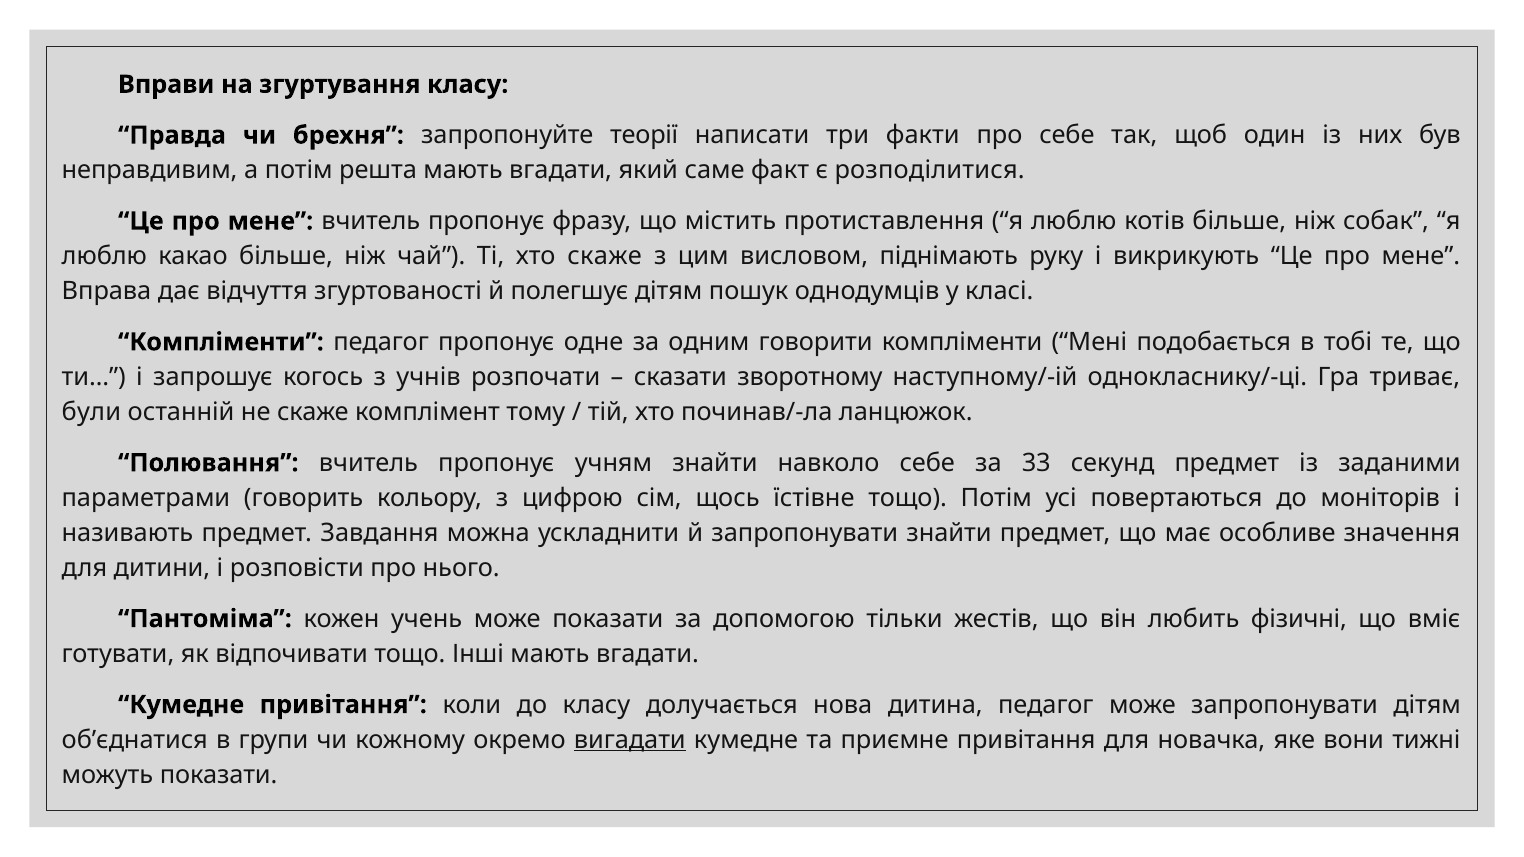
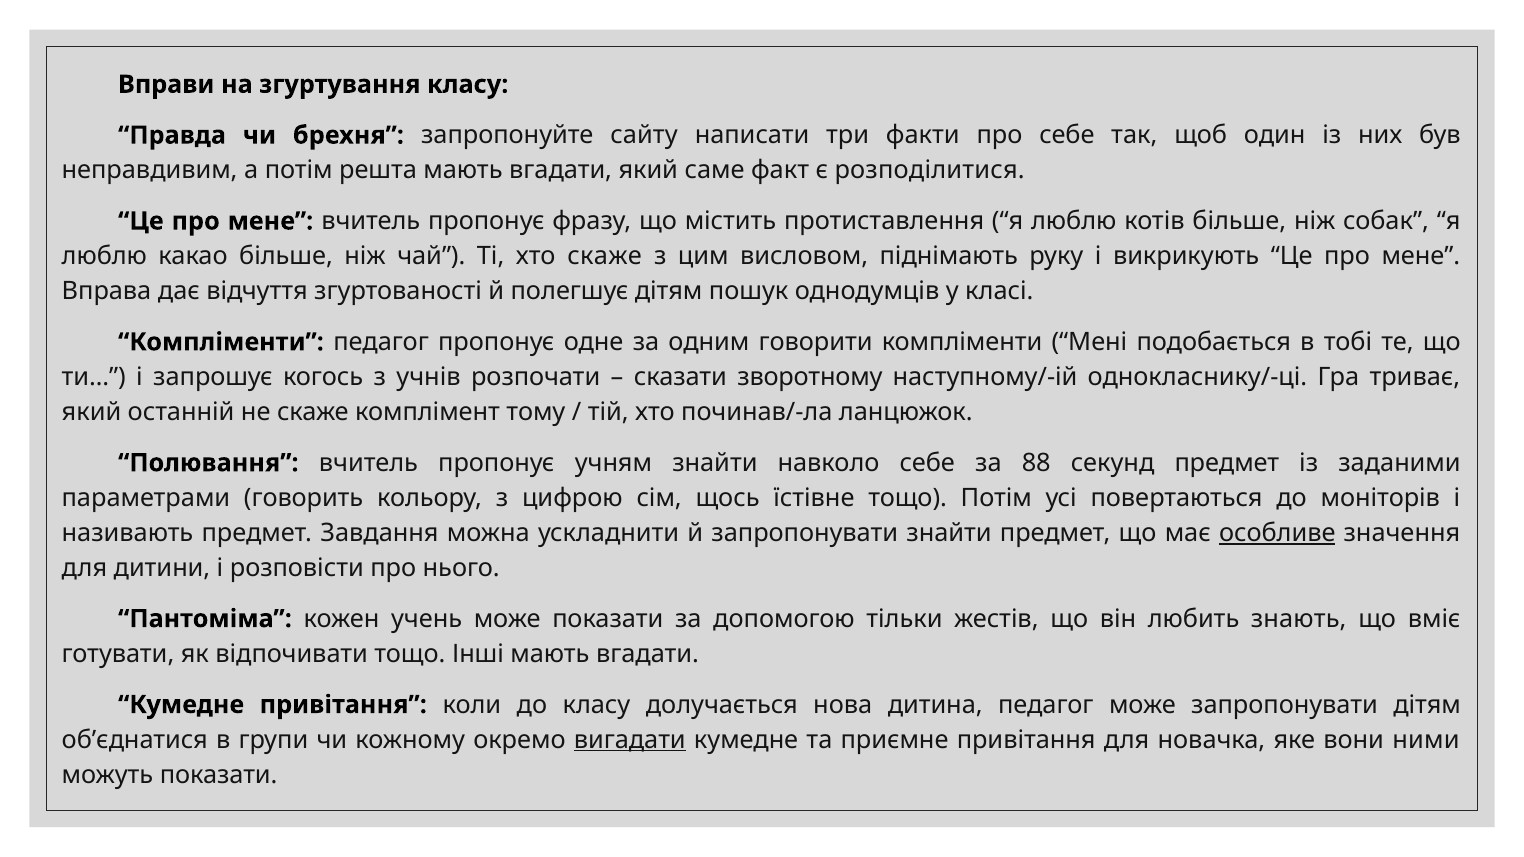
теорії: теорії -> сайту (644, 135)
були: були -> який (92, 412)
33: 33 -> 88 (1036, 463)
особливе underline: none -> present (1277, 533)
фізичні: фізичні -> знають (1299, 619)
тижні: тижні -> ними (1426, 740)
